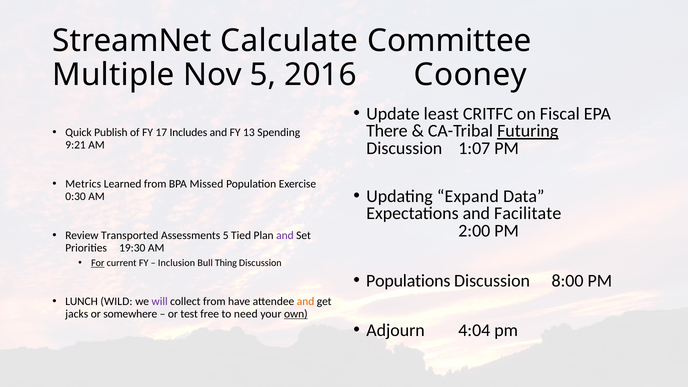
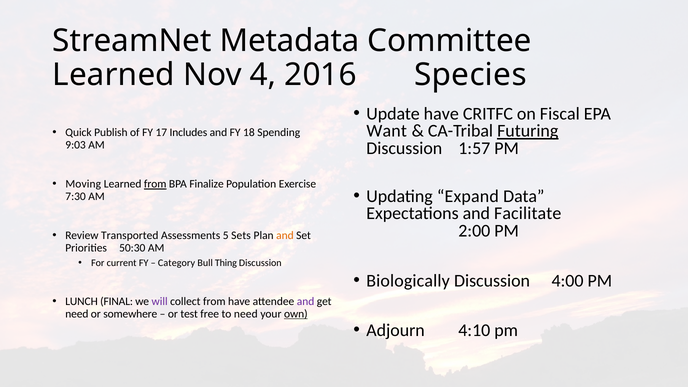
Calculate: Calculate -> Metadata (290, 41)
Multiple: Multiple -> Learned (114, 75)
Nov 5: 5 -> 4 (263, 75)
Cooney: Cooney -> Species (470, 75)
Update least: least -> have (441, 114)
There: There -> Want (387, 131)
13: 13 -> 18 (249, 133)
9:21: 9:21 -> 9:03 (76, 145)
1:07: 1:07 -> 1:57 (474, 148)
Metrics: Metrics -> Moving (83, 184)
from underline: none -> present (155, 184)
Missed: Missed -> Finalize (207, 184)
0:30: 0:30 -> 7:30 (76, 196)
Tied: Tied -> Sets (241, 236)
and colour: purple -> orange (285, 236)
19:30: 19:30 -> 50:30 (132, 248)
For underline: present -> none (98, 263)
Inclusion: Inclusion -> Category (177, 263)
Populations: Populations -> Biologically (408, 281)
8:00: 8:00 -> 4:00 (568, 281)
WILD: WILD -> FINAL (117, 301)
and colour: orange -> purple (306, 301)
jacks: jacks -> need (77, 314)
4:04: 4:04 -> 4:10 (474, 330)
